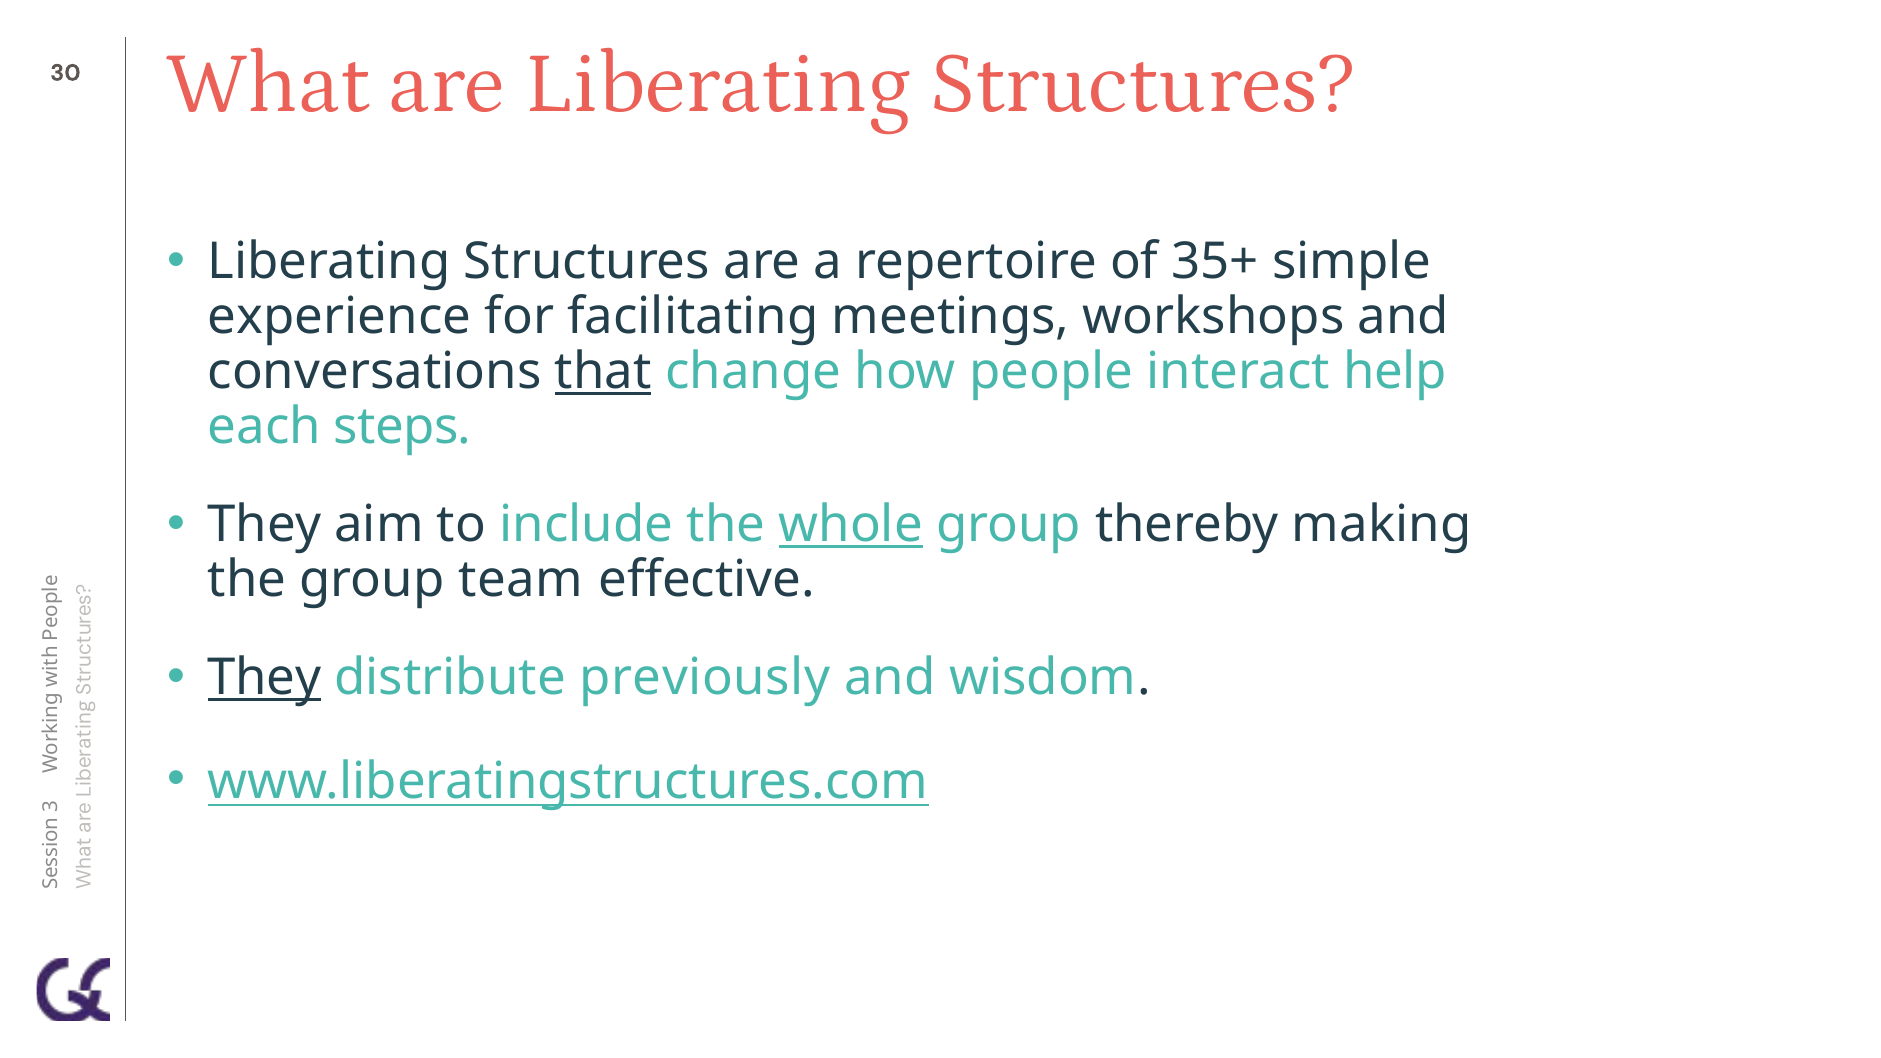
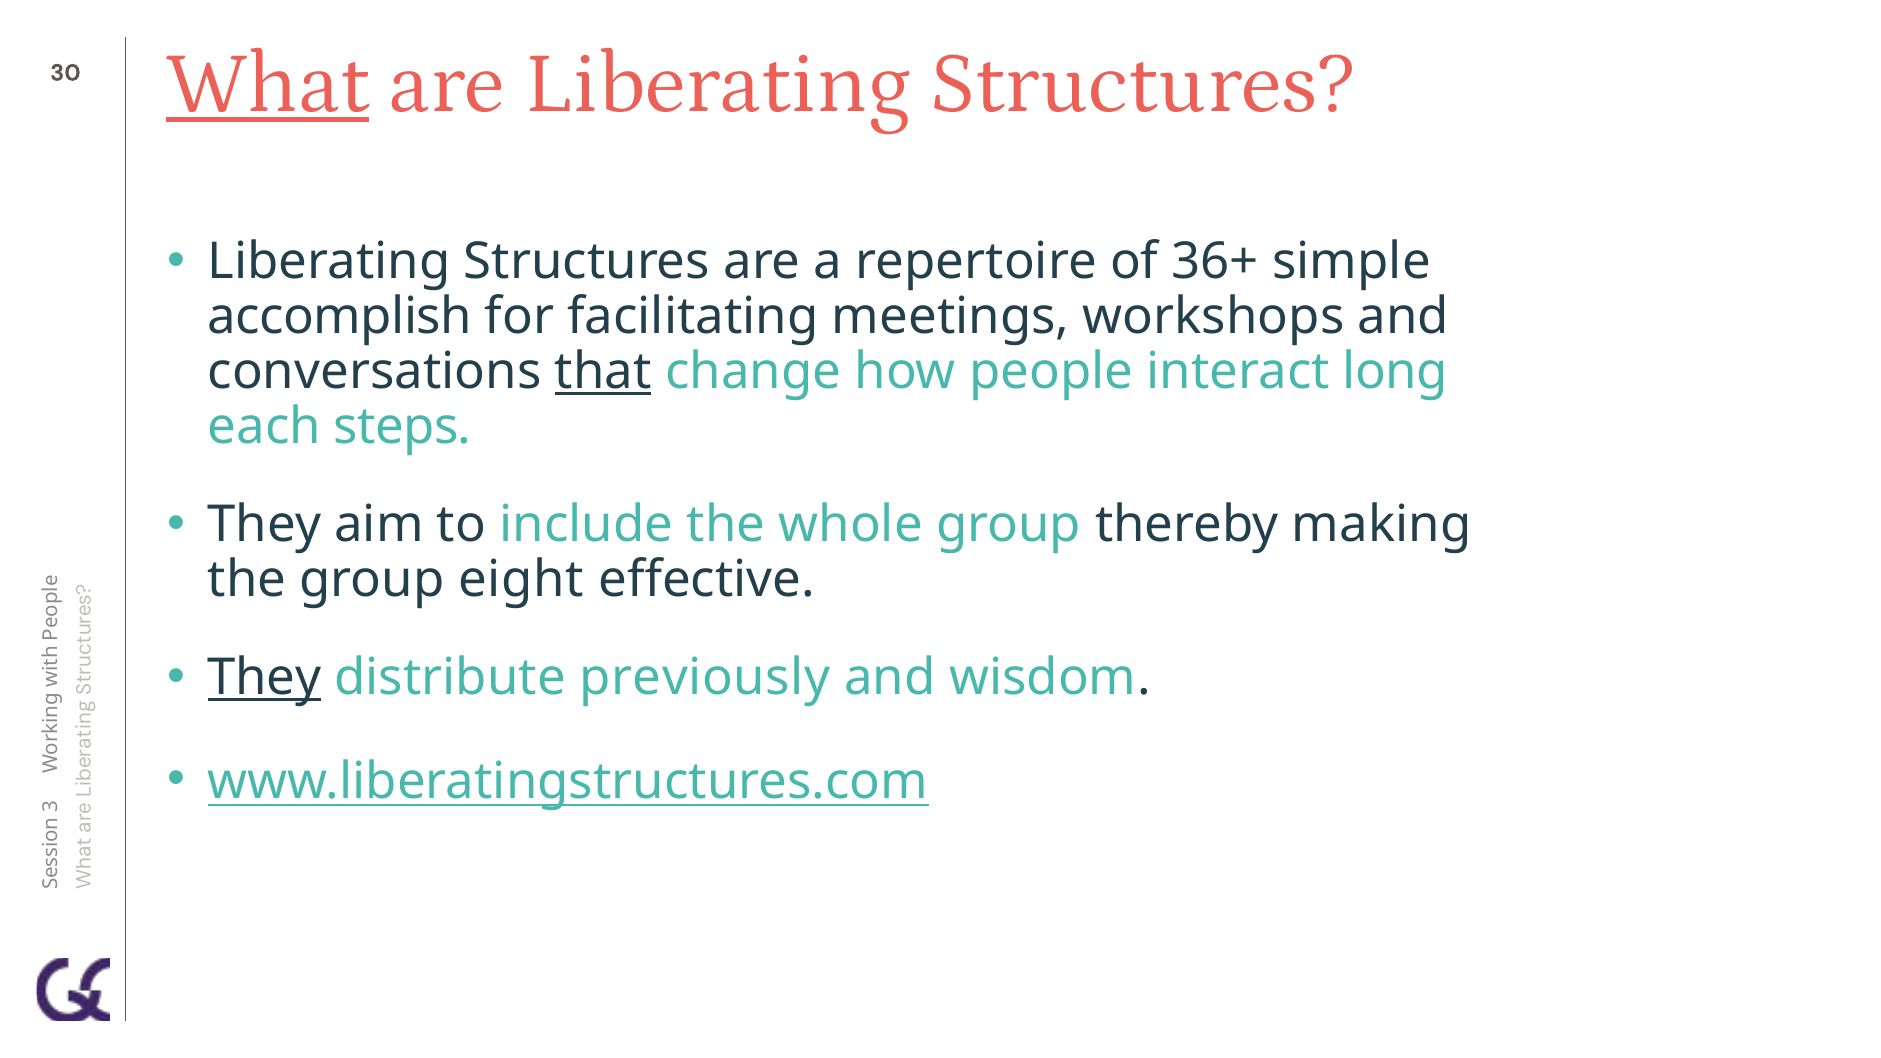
What underline: none -> present (268, 83)
35+: 35+ -> 36+ (1215, 262)
experience: experience -> accomplish (340, 317)
help: help -> long (1395, 372)
whole underline: present -> none (851, 525)
team: team -> eight (521, 580)
